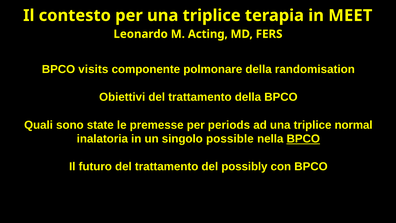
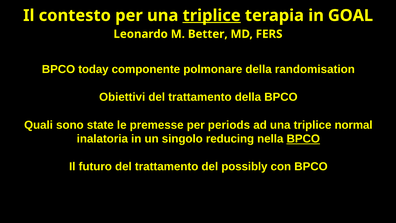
triplice underline: none -> present (212, 15)
MEET: MEET -> GOAL (350, 15)
Acting: Acting -> Better (208, 34)
visits: visits -> today (93, 69)
possible: possible -> reducing (230, 139)
